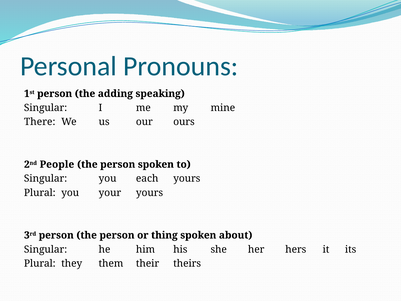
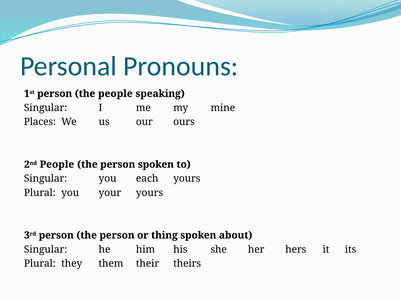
the adding: adding -> people (115, 94)
There: There -> Places (40, 122)
